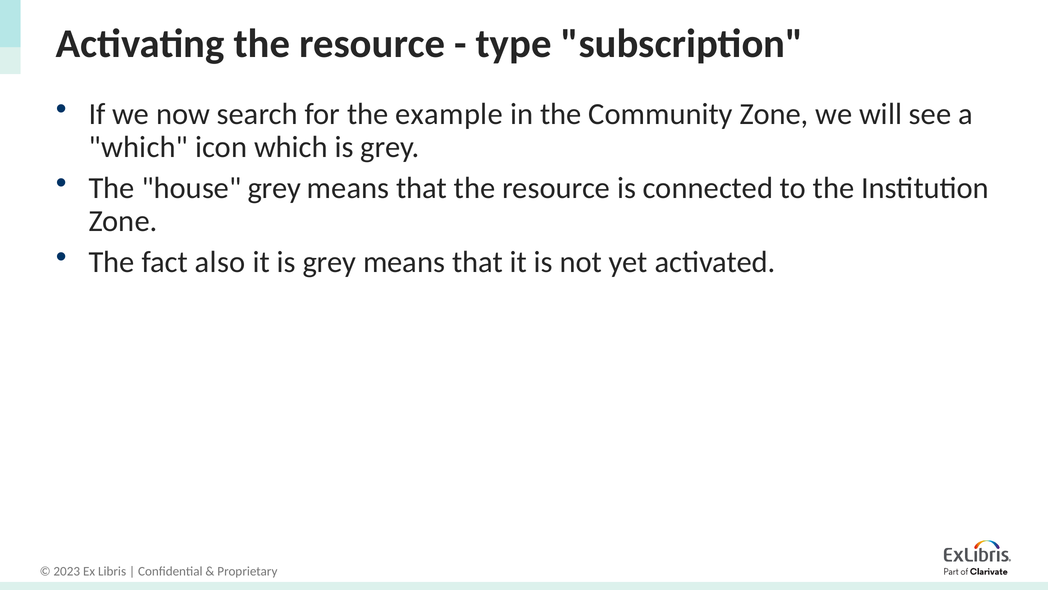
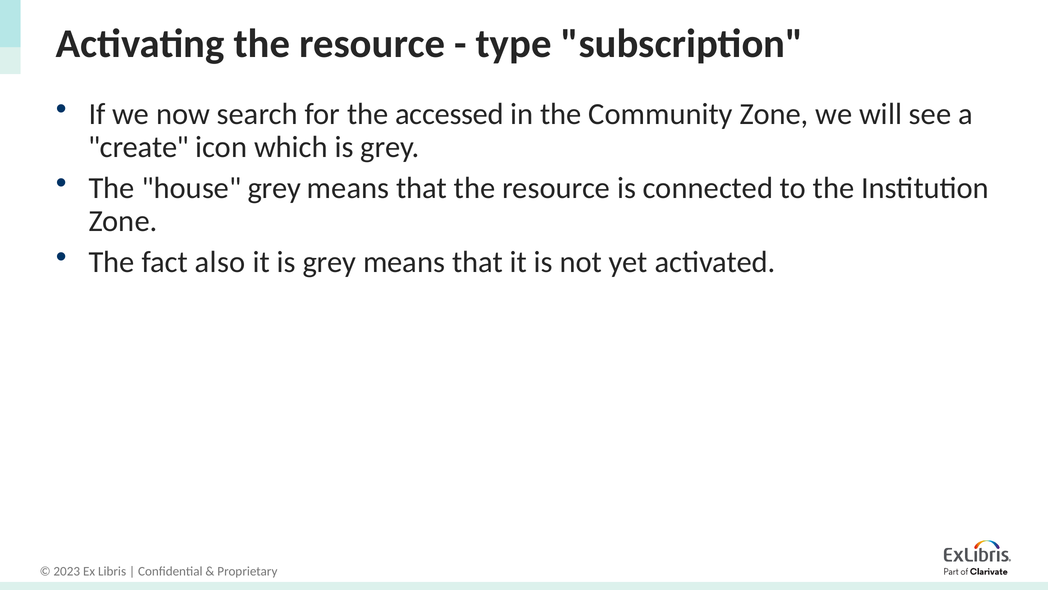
example: example -> accessed (449, 114)
which: which -> create (139, 147)
